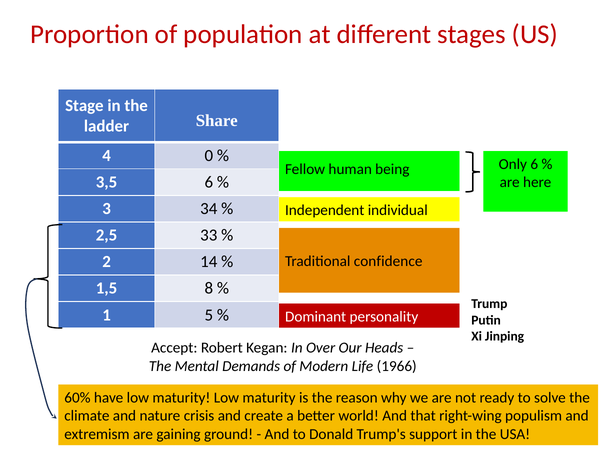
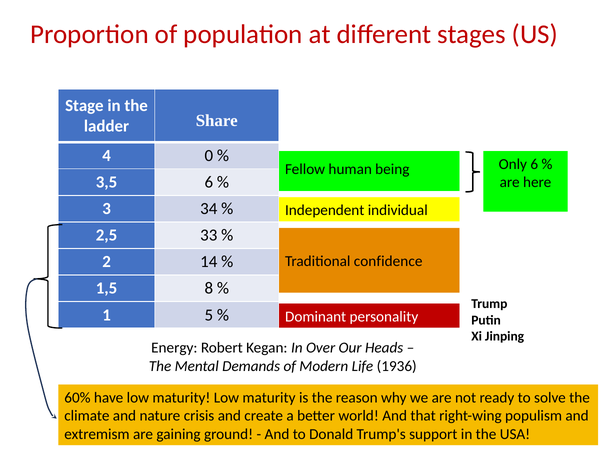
Accept: Accept -> Energy (174, 348)
1966: 1966 -> 1936 (397, 366)
